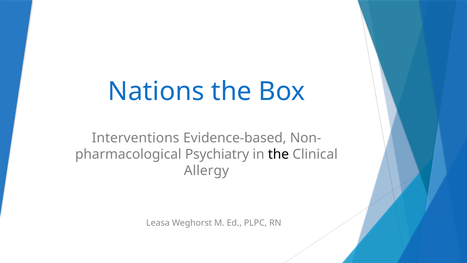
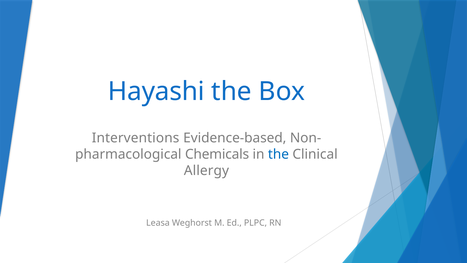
Nations: Nations -> Hayashi (156, 91)
Psychiatry: Psychiatry -> Chemicals (217, 154)
the colour: black -> blue (278, 154)
